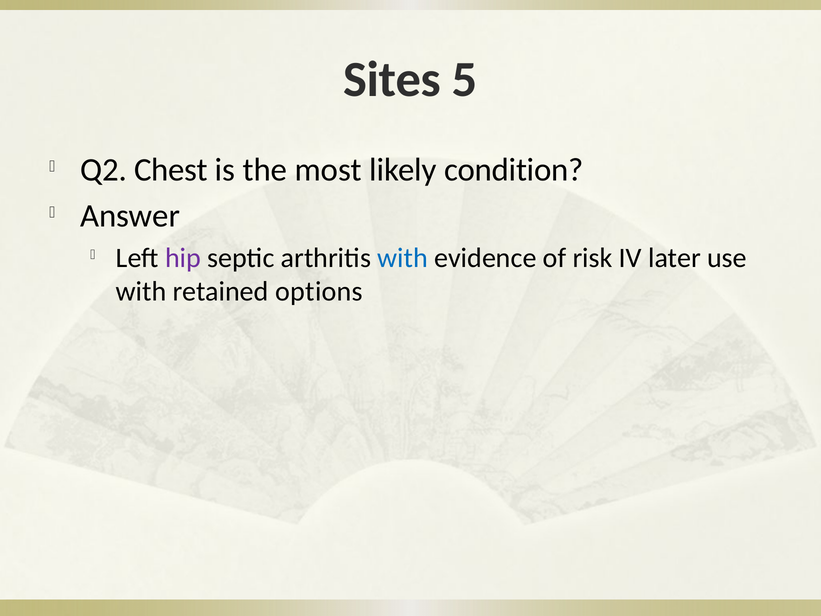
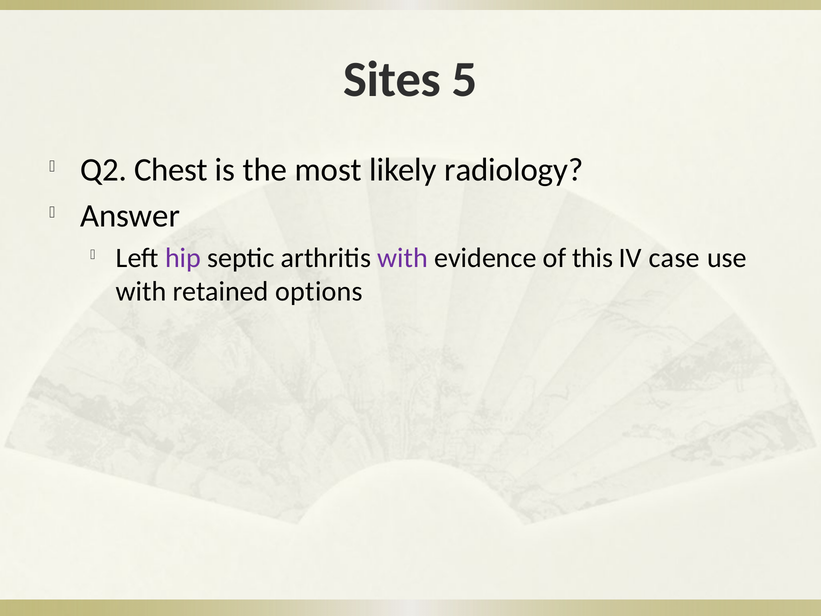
condition: condition -> radiology (514, 170)
with colour: blue -> purple (403, 258)
risk: risk -> this (593, 258)
later: later -> case (674, 258)
